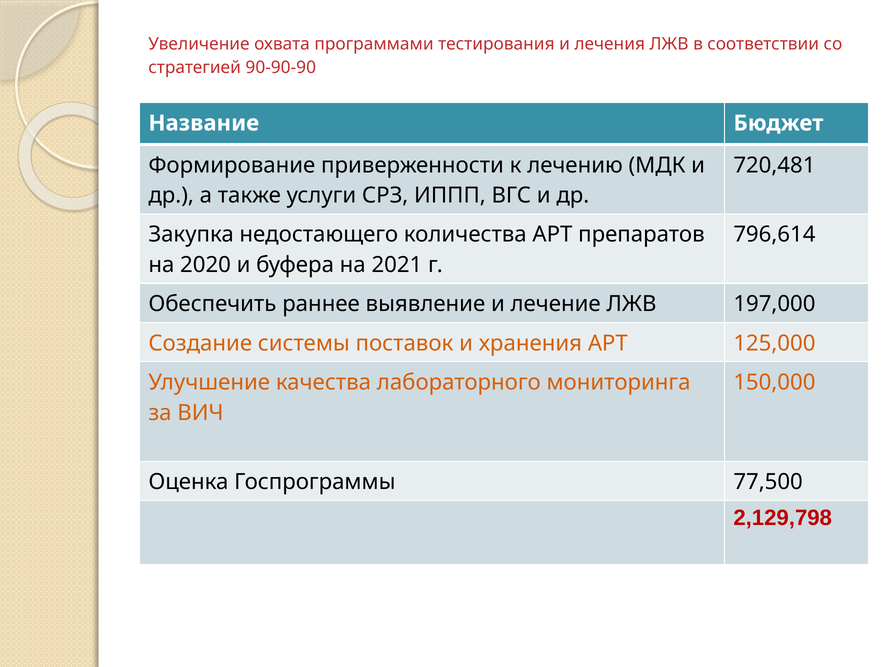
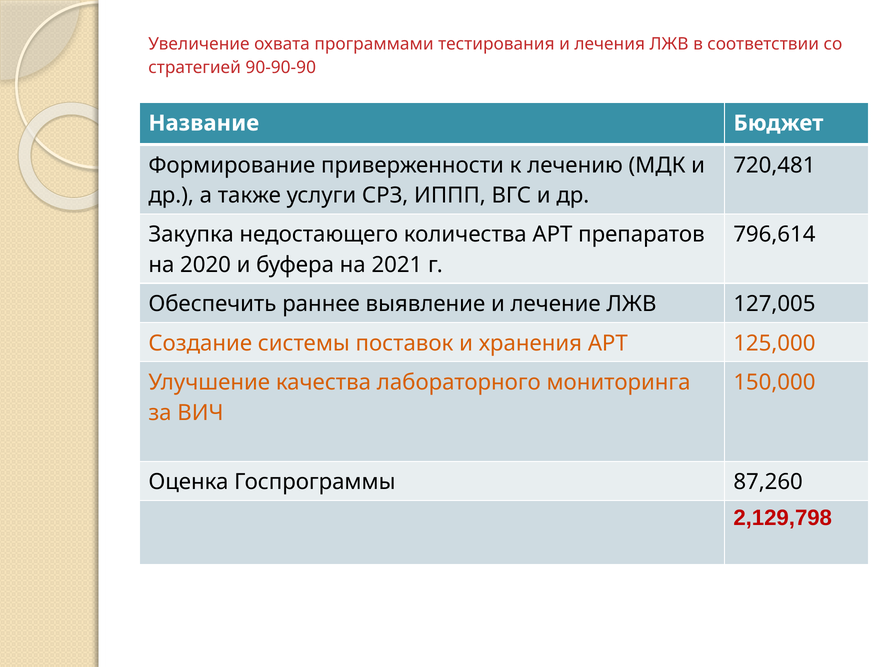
197,000: 197,000 -> 127,005 (774, 304)
77,500: 77,500 -> 87,260 (768, 482)
